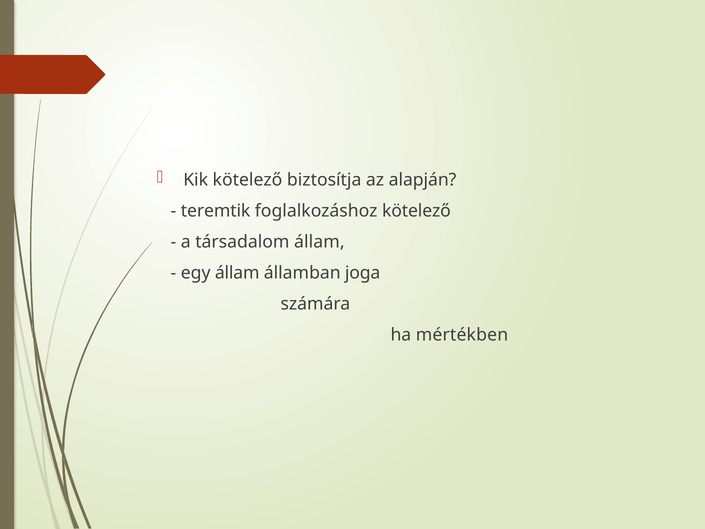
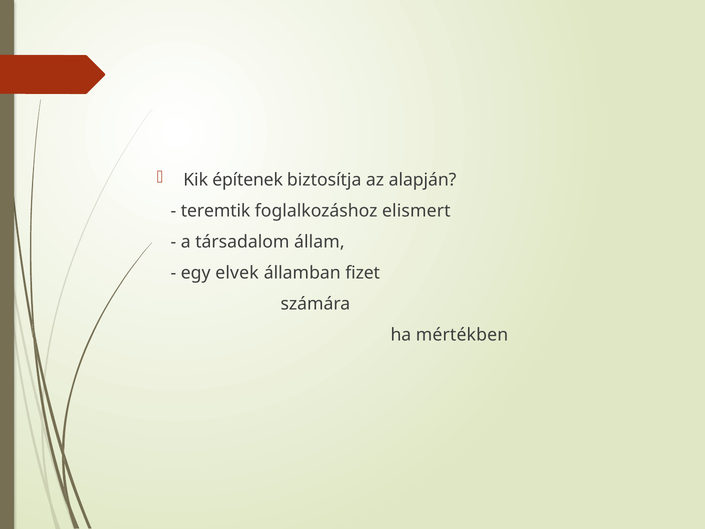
Kik kötelező: kötelező -> építenek (248, 180)
foglalkozáshoz kötelező: kötelező -> elismert (416, 211)
egy állam: állam -> elvek (237, 273)
joga: joga -> fizet (363, 273)
